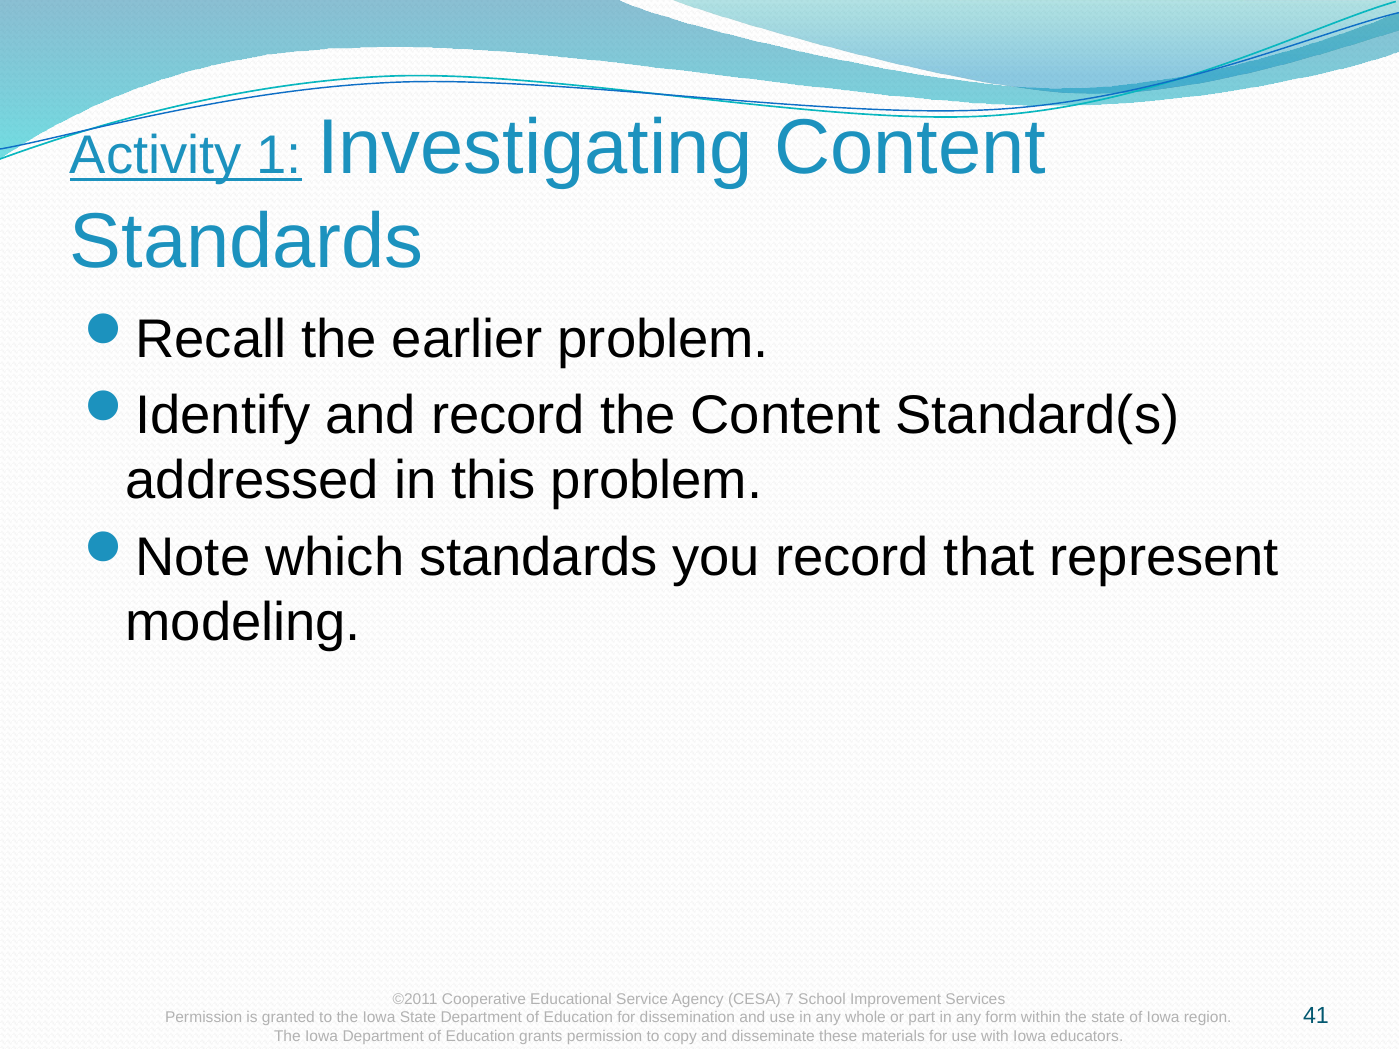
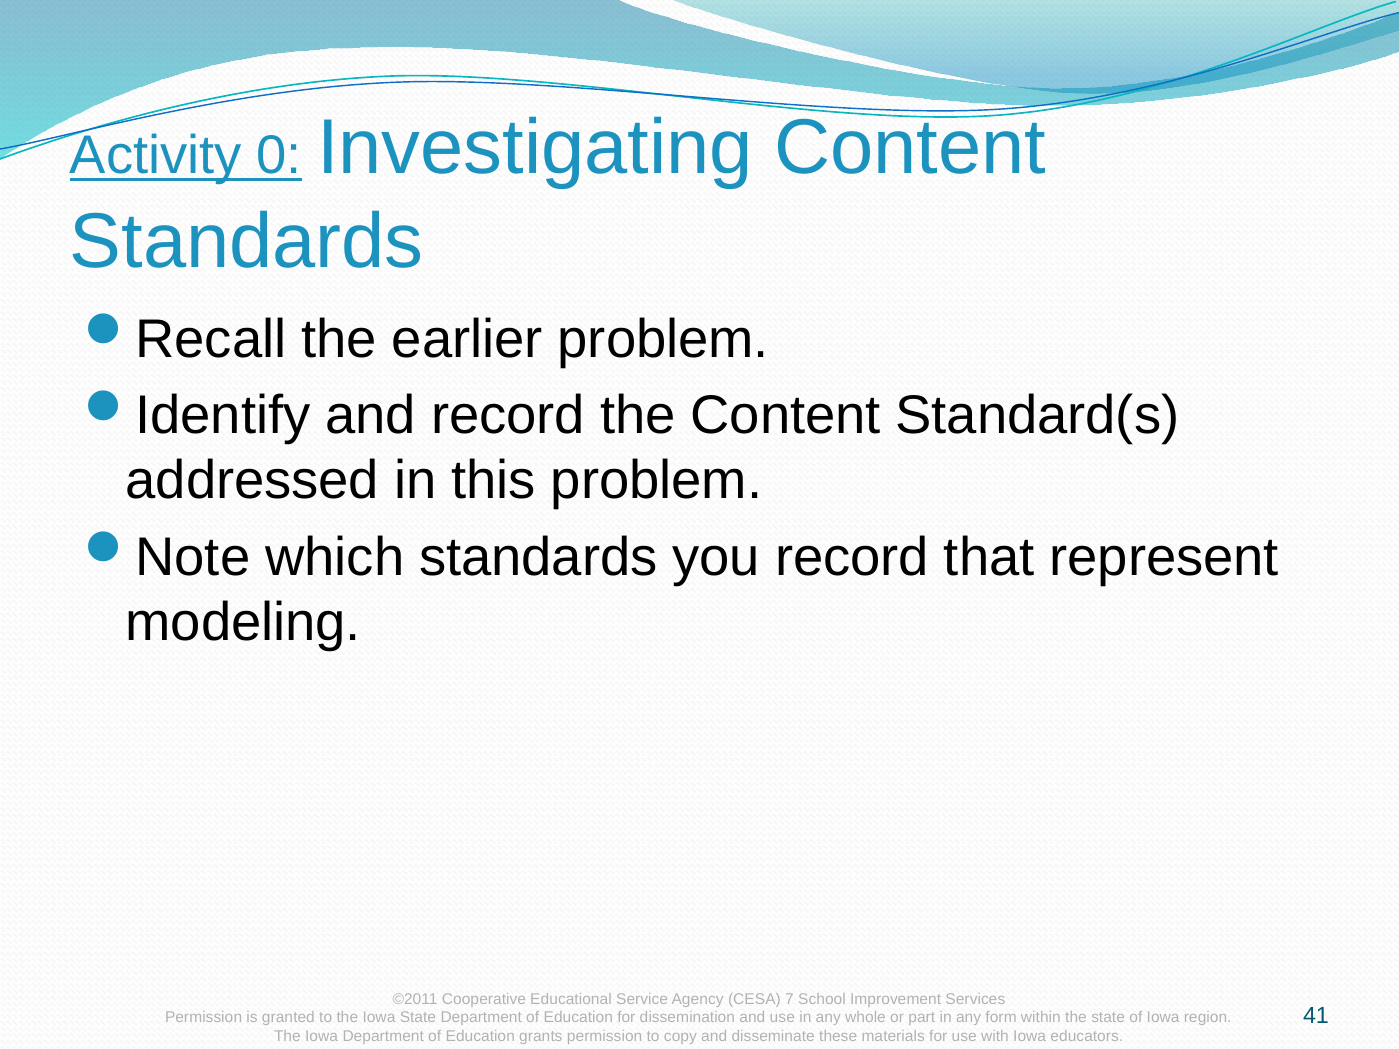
1: 1 -> 0 (279, 156)
